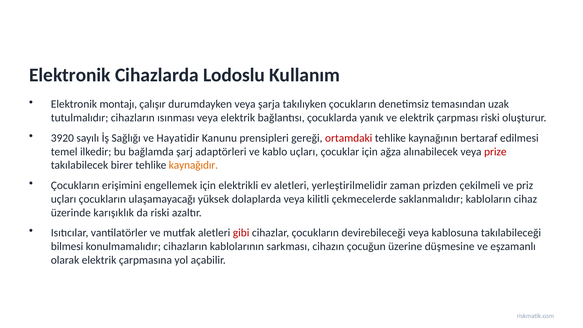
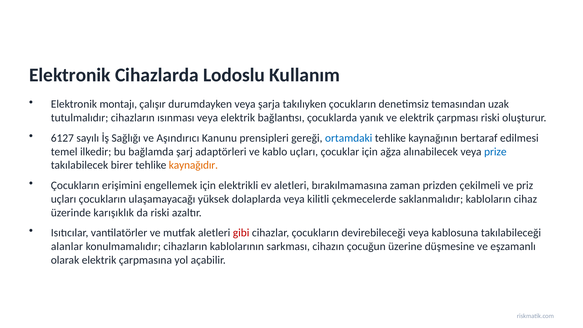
3920: 3920 -> 6127 (62, 138)
Hayatidir: Hayatidir -> Aşındırıcı (178, 138)
ortamdaki colour: red -> blue (349, 138)
prize colour: red -> blue (495, 152)
yerleştirilmelidir: yerleştirilmelidir -> bırakılmamasına (350, 185)
bilmesi: bilmesi -> alanlar (67, 246)
